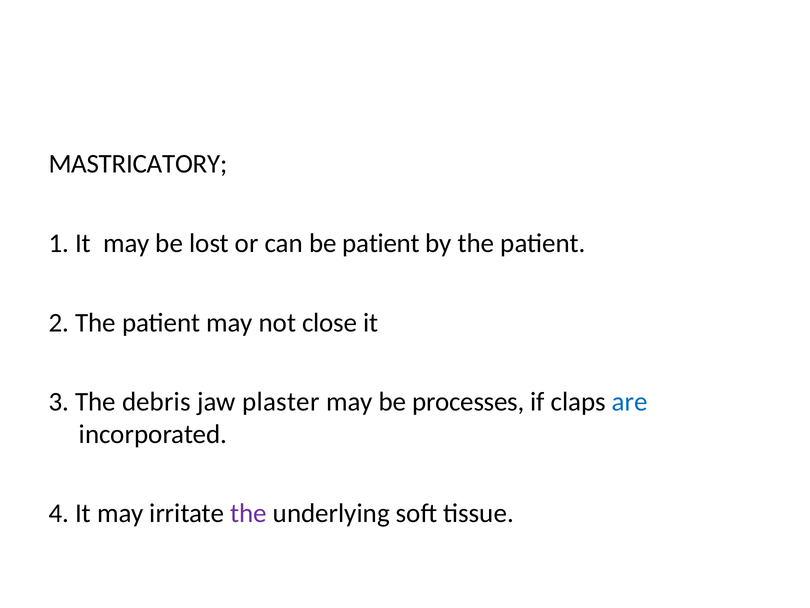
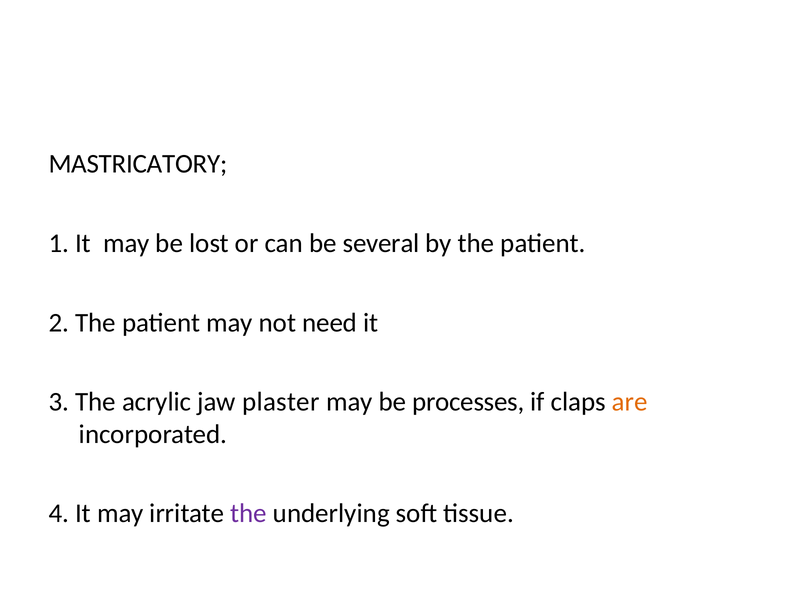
be patient: patient -> several (381, 243)
close: close -> need (330, 322)
debris: debris -> acrylic (157, 402)
are colour: blue -> orange (630, 402)
